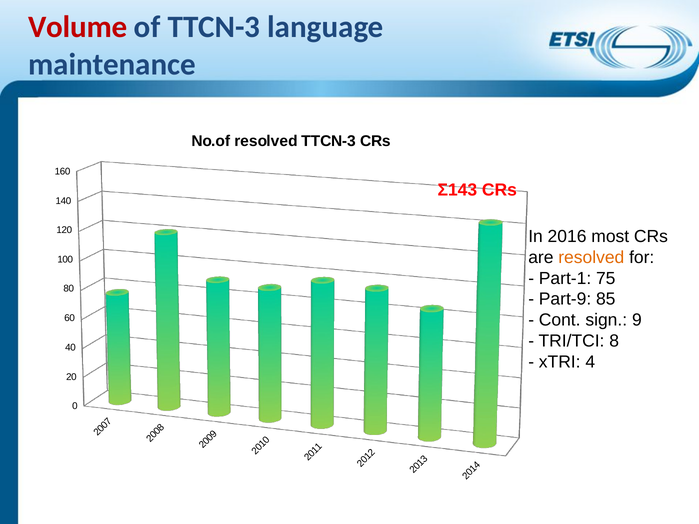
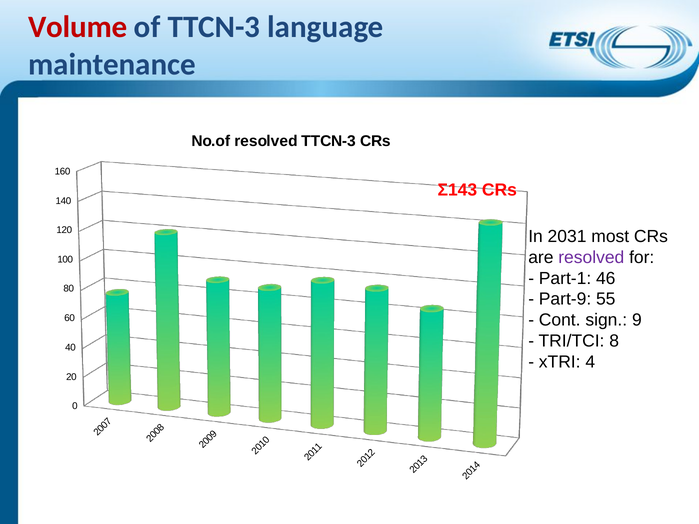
2016: 2016 -> 2031 (567, 236)
resolved colour: orange -> purple (591, 257)
75: 75 -> 46 (606, 278)
85: 85 -> 55 (606, 299)
